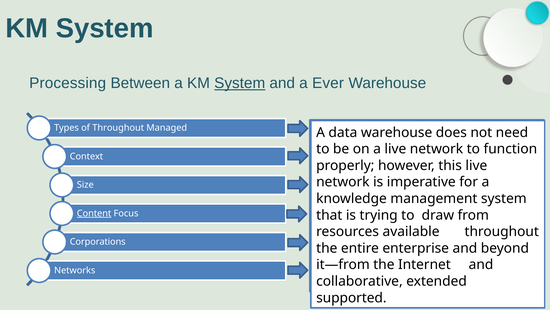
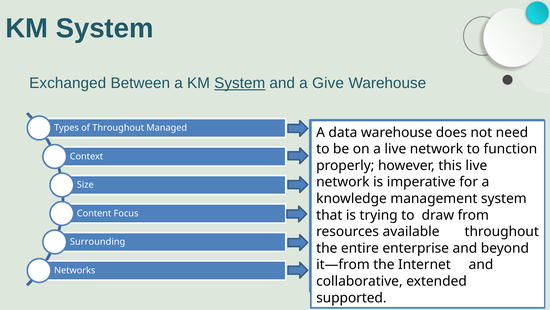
Processing: Processing -> Exchanged (68, 83)
Ever: Ever -> Give (328, 83)
Content underline: present -> none (94, 213)
Corporations: Corporations -> Surrounding (98, 241)
